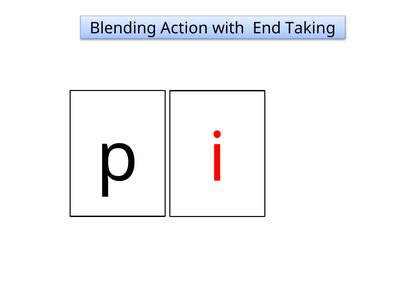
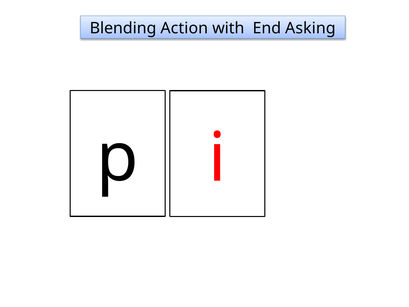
Taking: Taking -> Asking (310, 28)
